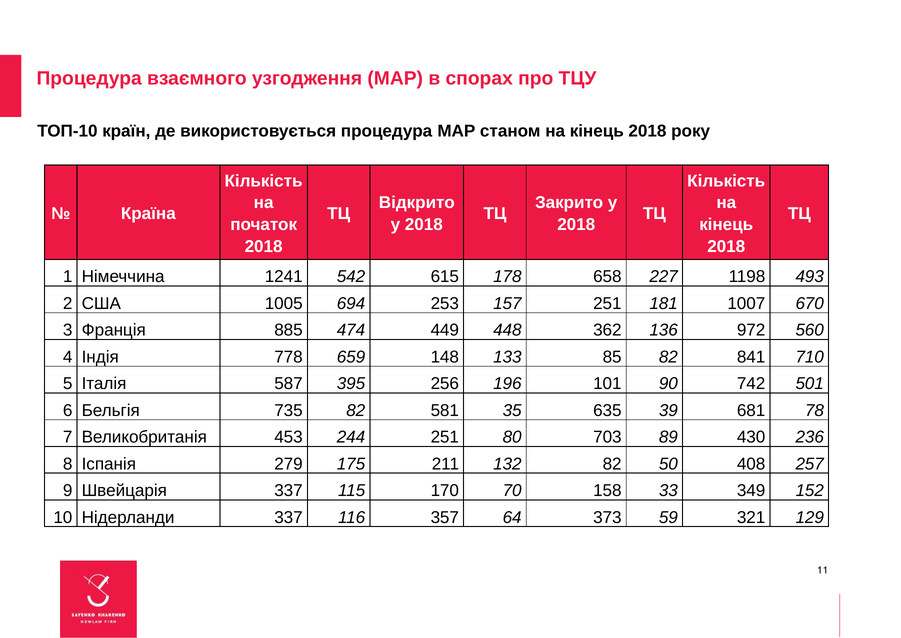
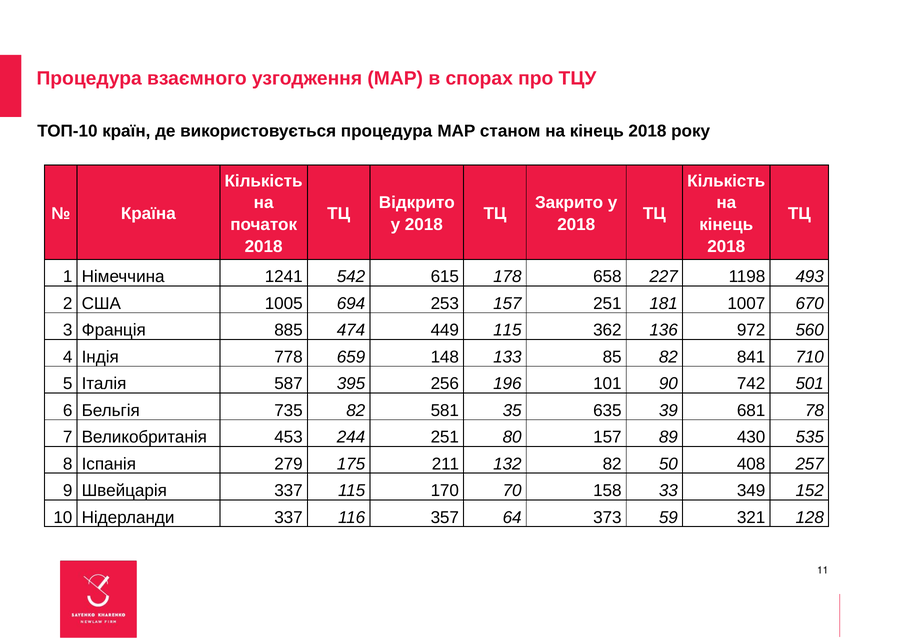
449 448: 448 -> 115 (507, 330)
80 703: 703 -> 157 (607, 437)
236: 236 -> 535 (810, 437)
129: 129 -> 128 (810, 517)
